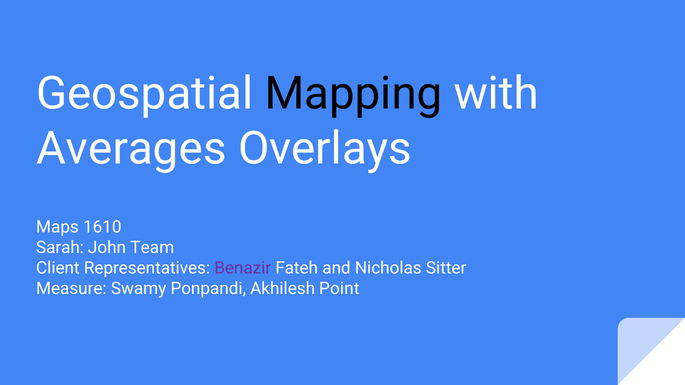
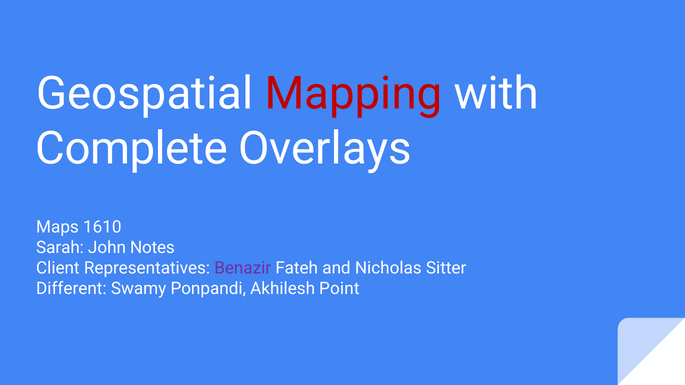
Mapping colour: black -> red (353, 94)
Averages: Averages -> Complete (132, 149)
Team: Team -> Notes (152, 248)
Measure: Measure -> Different (71, 289)
